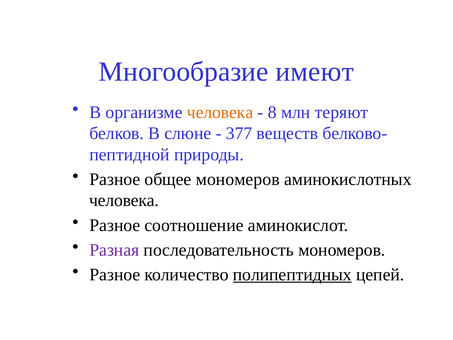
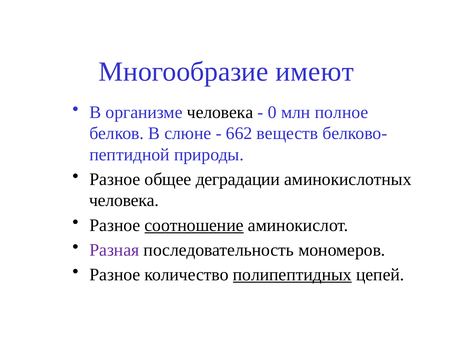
человека colour: orange -> black (220, 112)
8: 8 -> 0 (272, 112)
теряют: теряют -> полное (342, 112)
377: 377 -> 662 (239, 133)
общее мономеров: мономеров -> деградации (238, 179)
соотношение underline: none -> present (194, 225)
